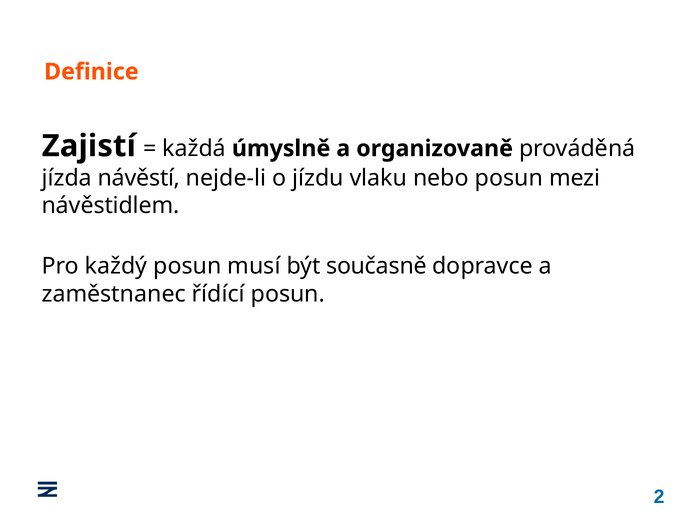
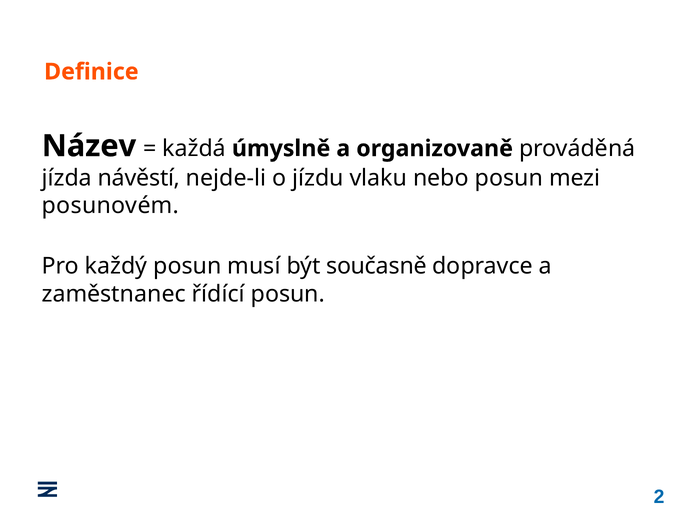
Zajistí: Zajistí -> Název (89, 146)
návěstidlem: návěstidlem -> posunovém (110, 206)
